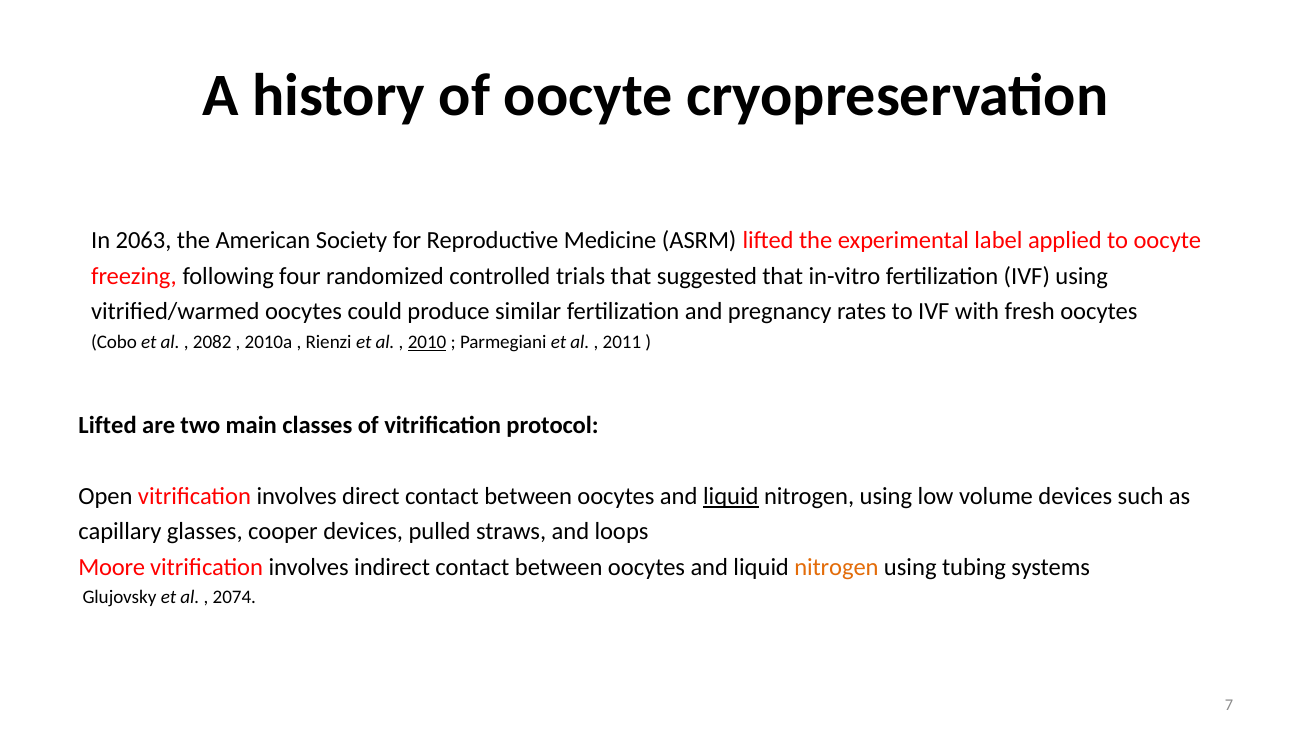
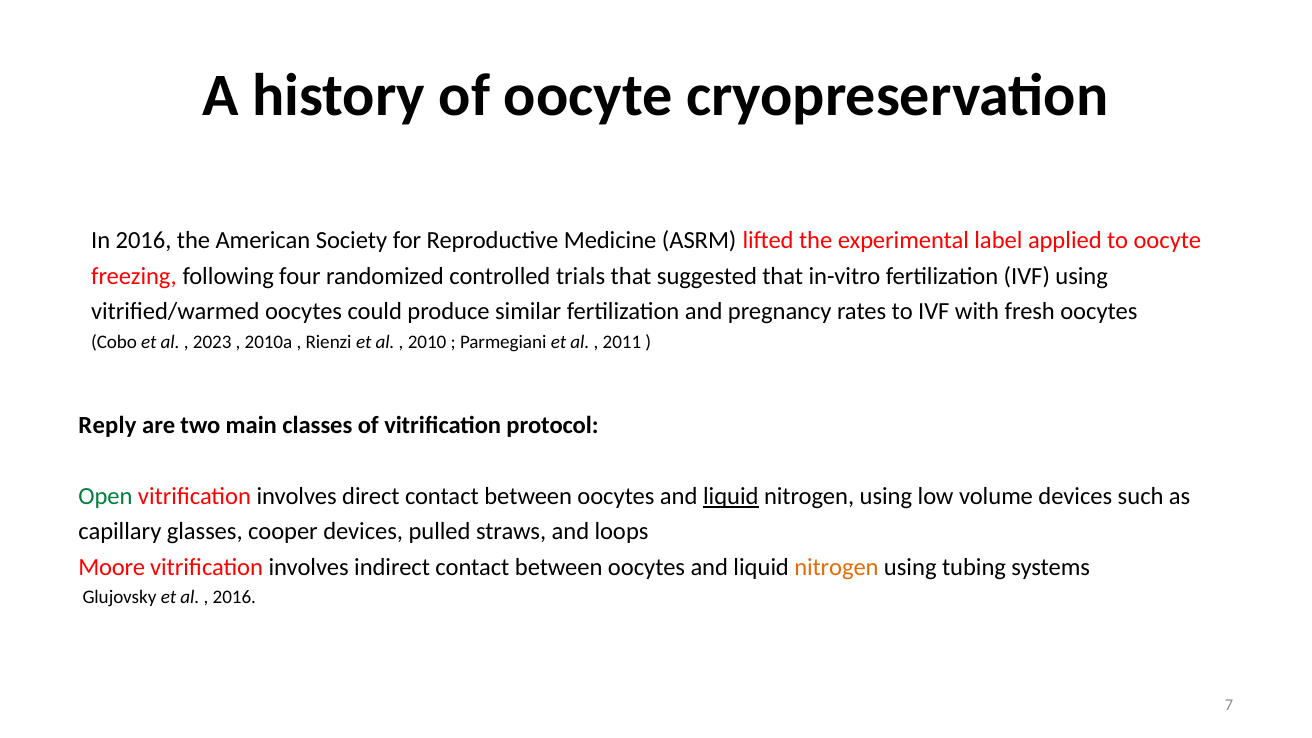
In 2063: 2063 -> 2016 (143, 241)
2082: 2082 -> 2023 (212, 342)
2010 underline: present -> none (427, 342)
Lifted: Lifted -> Reply (107, 425)
Open colour: black -> green (105, 496)
2074: 2074 -> 2016 (234, 597)
